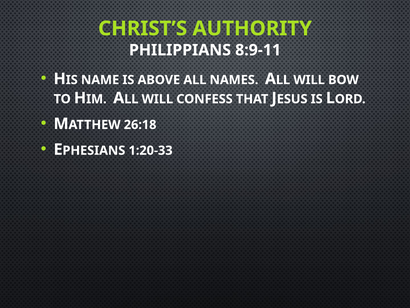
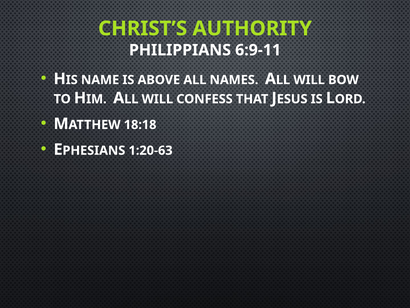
8:9-11: 8:9-11 -> 6:9-11 (258, 50)
26:18: 26:18 -> 18:18 (140, 125)
1:20-33: 1:20-33 -> 1:20-63 (151, 150)
